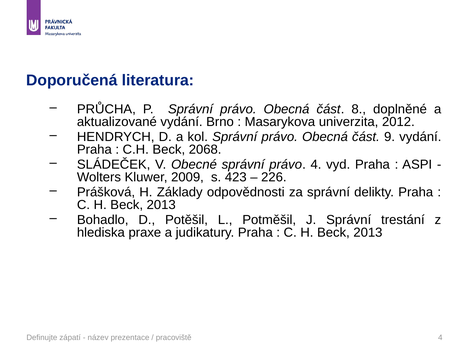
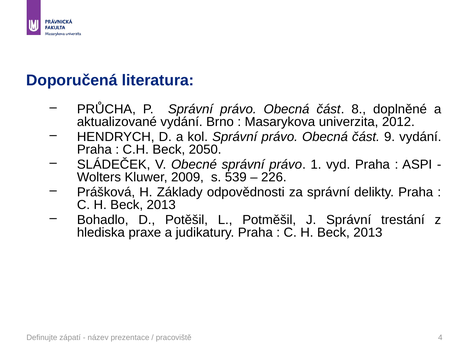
2068: 2068 -> 2050 (205, 150)
právo 4: 4 -> 1 (316, 165)
423: 423 -> 539 (236, 177)
